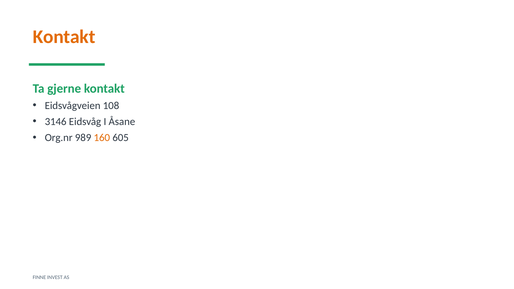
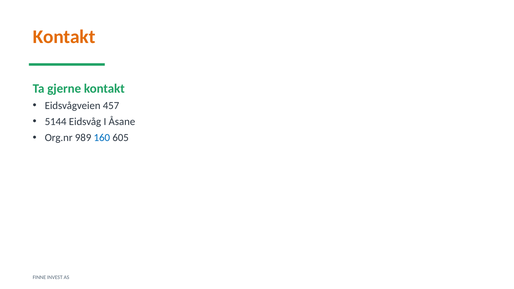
108: 108 -> 457 (111, 106)
3146: 3146 -> 5144 (56, 122)
160 colour: orange -> blue (102, 138)
